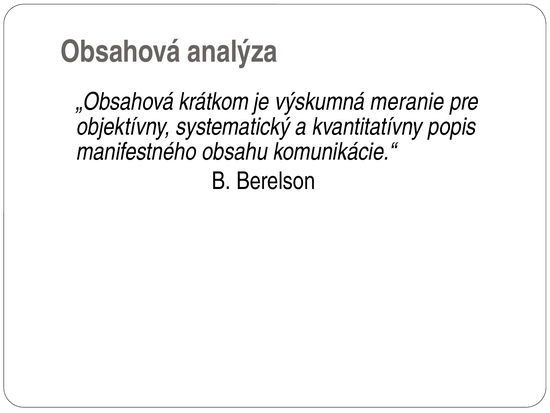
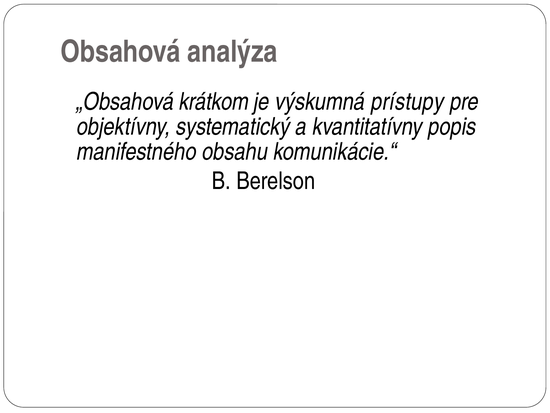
meranie: meranie -> prístupy (408, 102)
